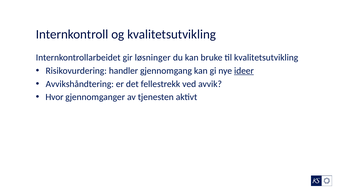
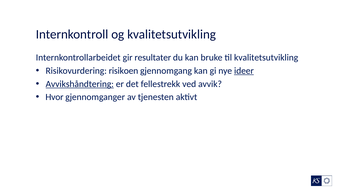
løsninger: løsninger -> resultater (153, 58)
handler: handler -> risikoen (124, 71)
Avvikshåndtering underline: none -> present (80, 84)
